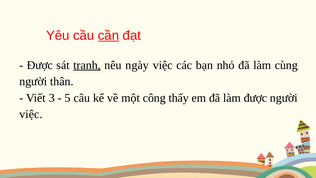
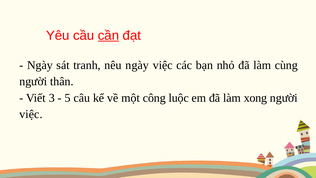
Được: Được -> Ngày (40, 65)
tranh underline: present -> none (87, 65)
thấy: thấy -> luộc (179, 98)
làm được: được -> xong (255, 98)
